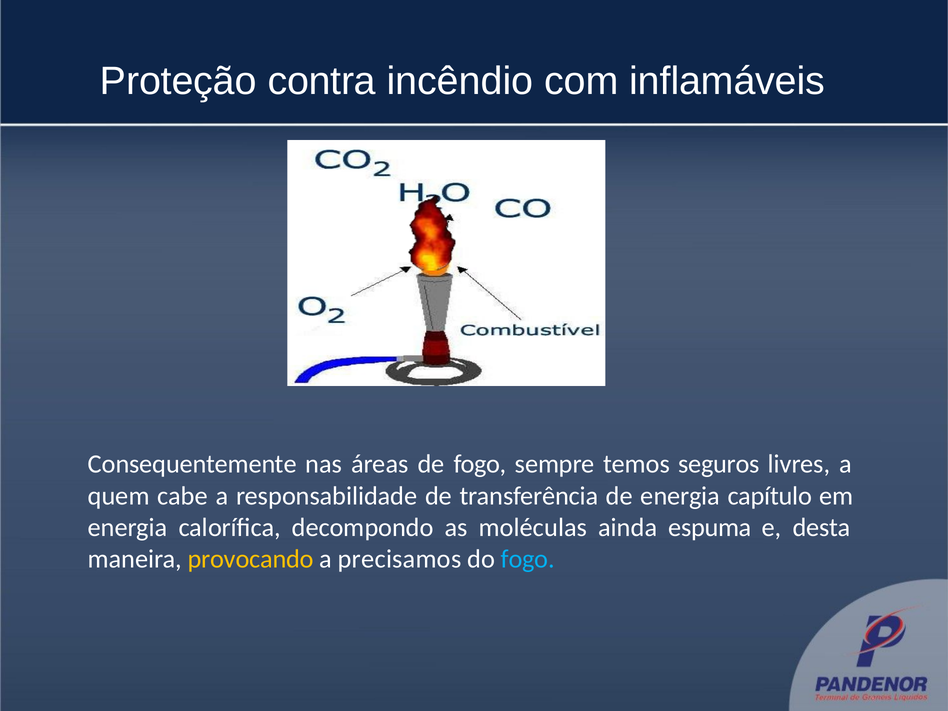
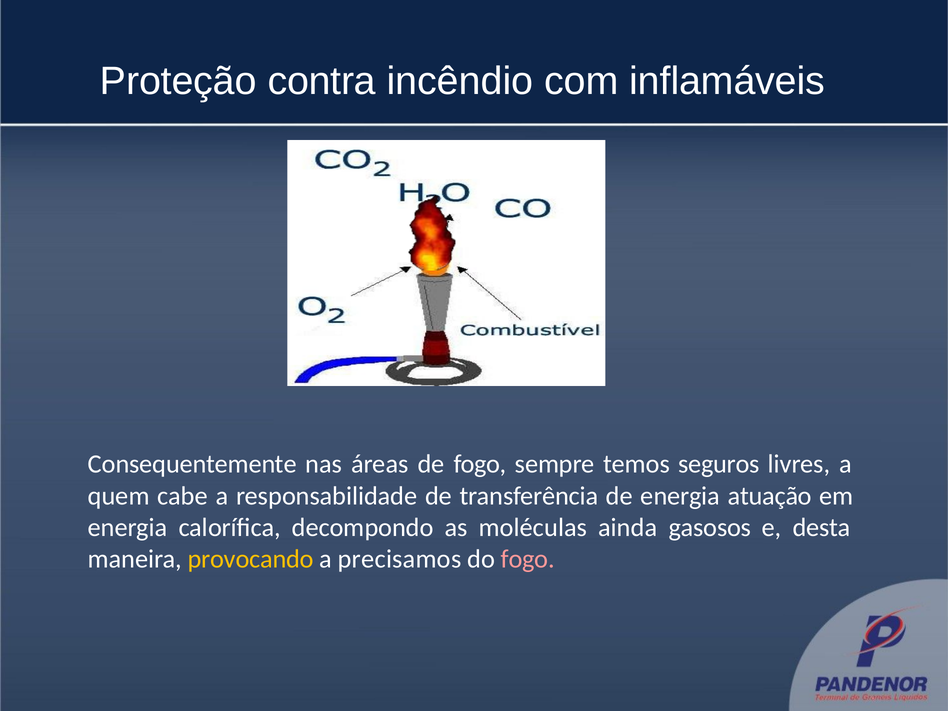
capítulo: capítulo -> atuação (770, 496)
espuma: espuma -> gasosos (710, 527)
fogo colour: light blue -> pink (528, 559)
